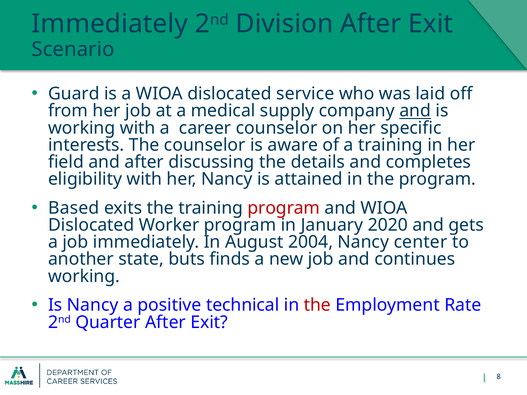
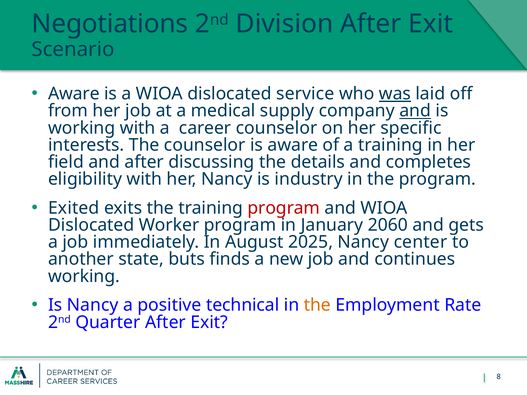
Immediately: Immediately -> Negotiations (110, 24)
Guard: Guard -> Aware (74, 94)
was underline: none -> present (395, 94)
attained: attained -> industry (309, 179)
Based: Based -> Exited (74, 208)
2020: 2020 -> 2060 (388, 225)
2004: 2004 -> 2025 (311, 242)
the colour: red -> orange (317, 305)
